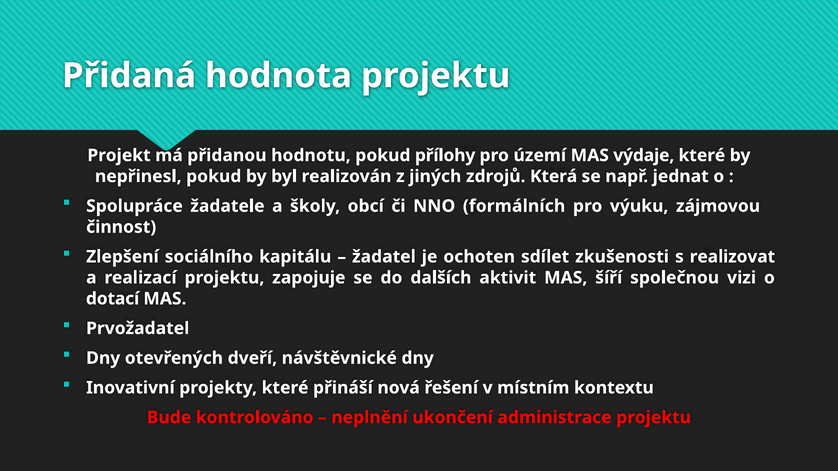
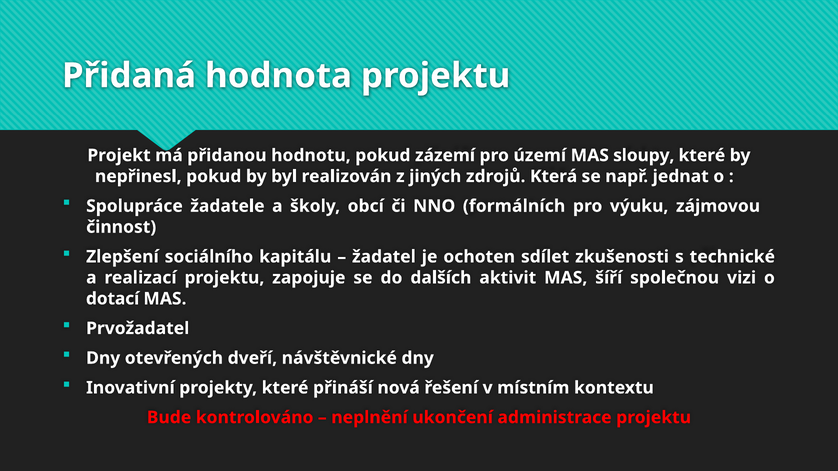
přílohy: přílohy -> zázemí (445, 156)
výdaje: výdaje -> sloupy (644, 156)
realizovat: realizovat -> technické (732, 257)
